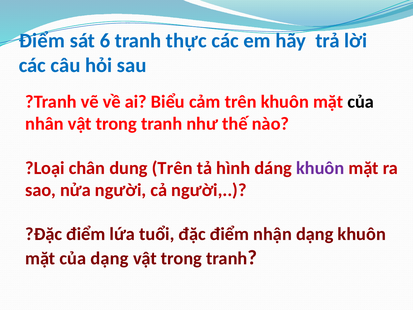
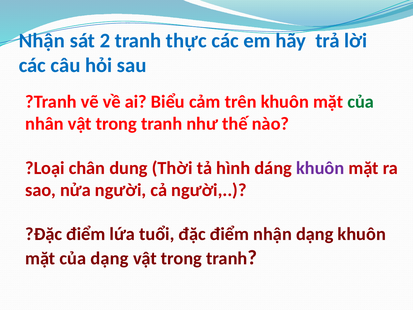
Điểm: Điểm -> Nhận (42, 41)
6: 6 -> 2 (105, 41)
của colour: black -> green (361, 102)
dung Trên: Trên -> Thời (172, 168)
